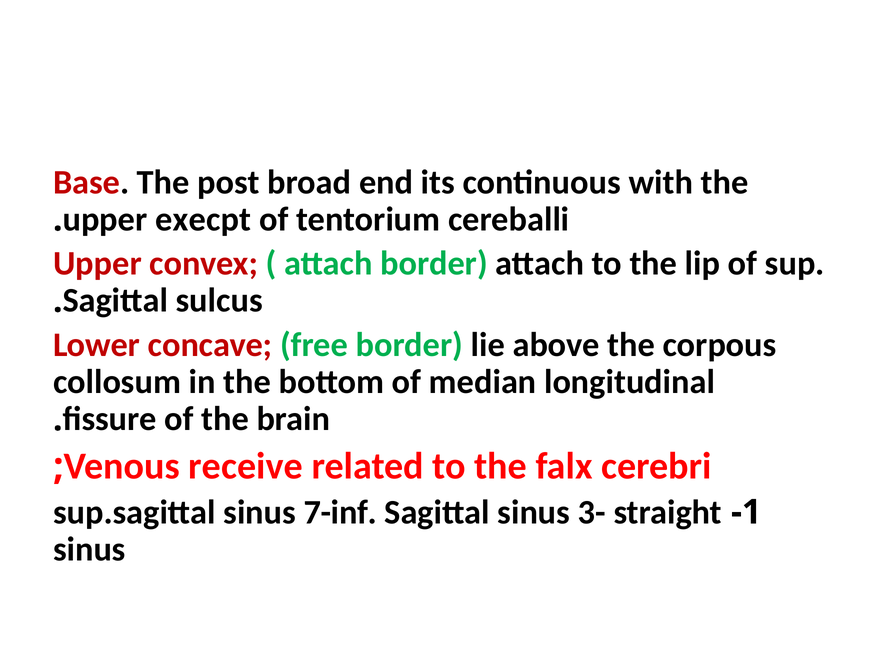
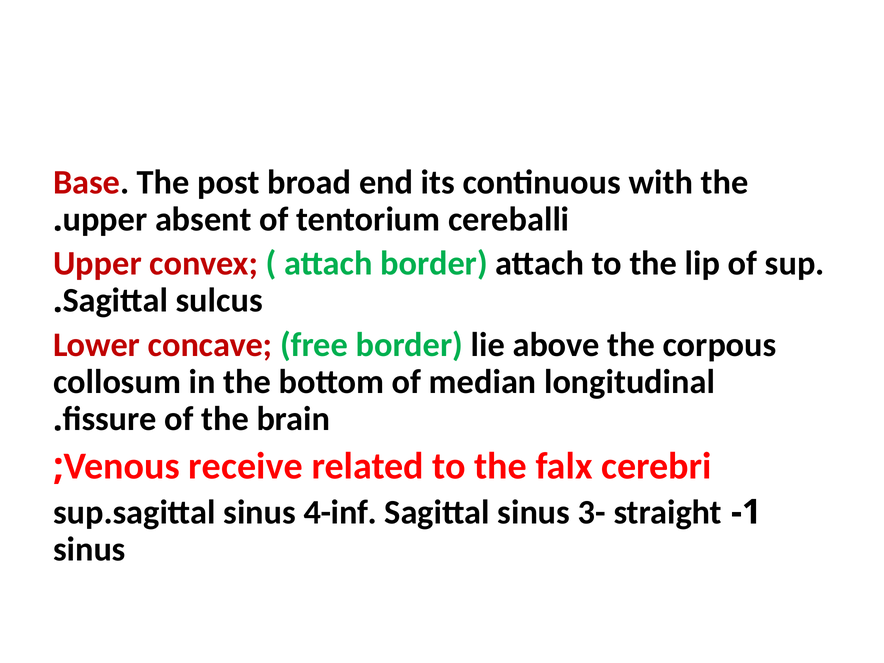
execpt: execpt -> absent (203, 219)
7-inf: 7-inf -> 4-inf (340, 512)
